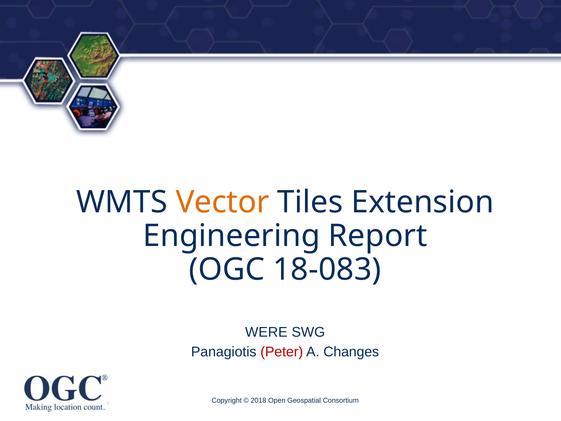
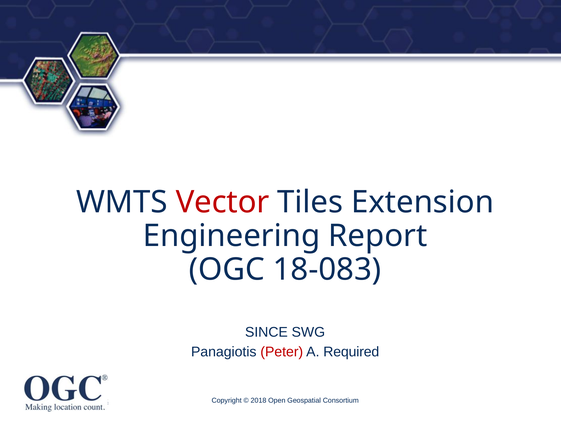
Vector colour: orange -> red (223, 202)
WERE: WERE -> SINCE (266, 332)
Changes: Changes -> Required (351, 352)
